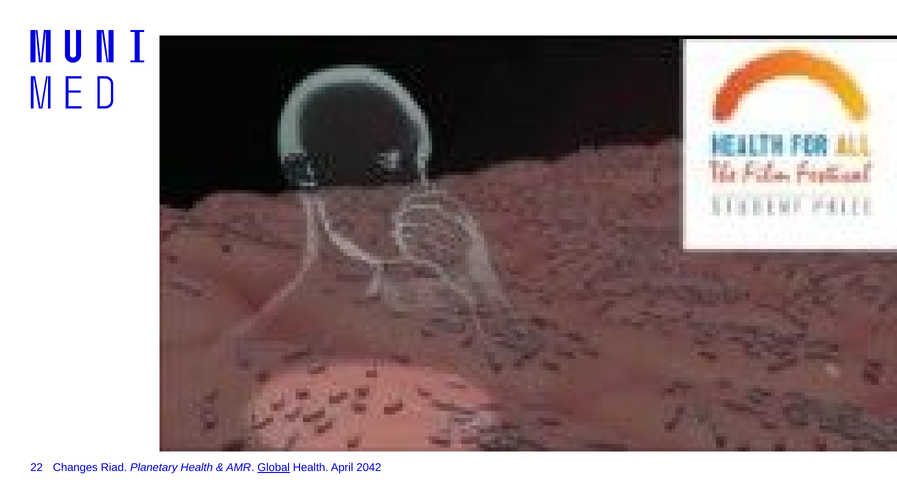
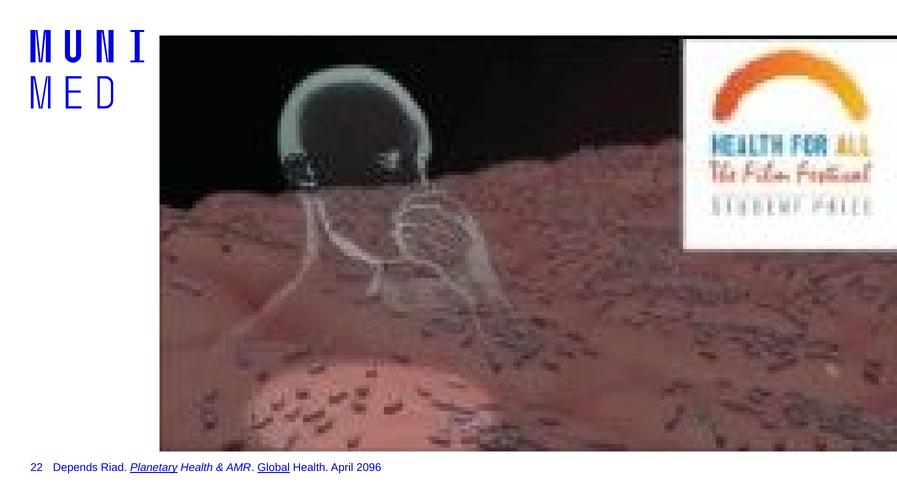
Changes: Changes -> Depends (75, 468)
Planetary underline: none -> present (154, 468)
2042: 2042 -> 2096 (369, 468)
